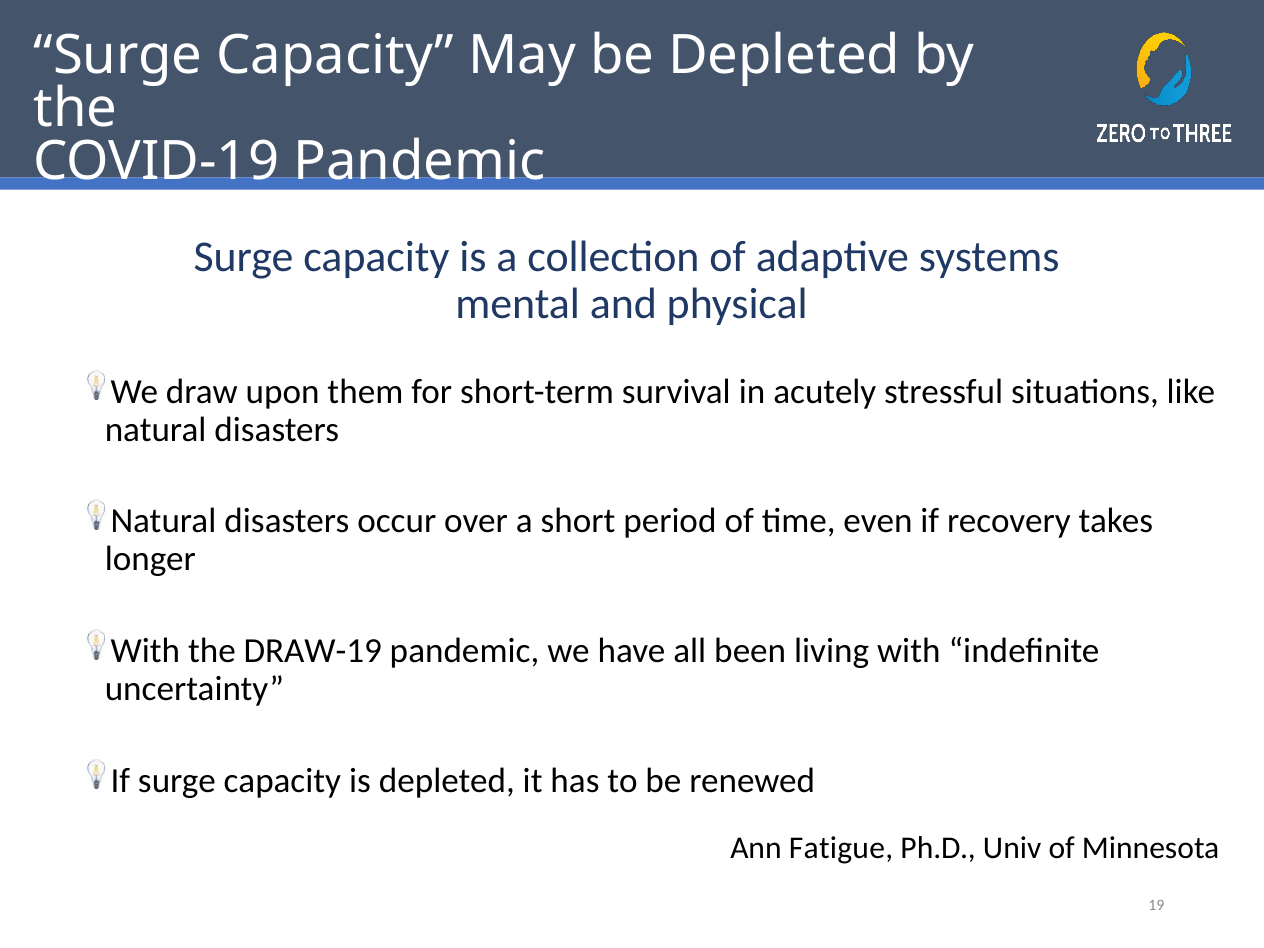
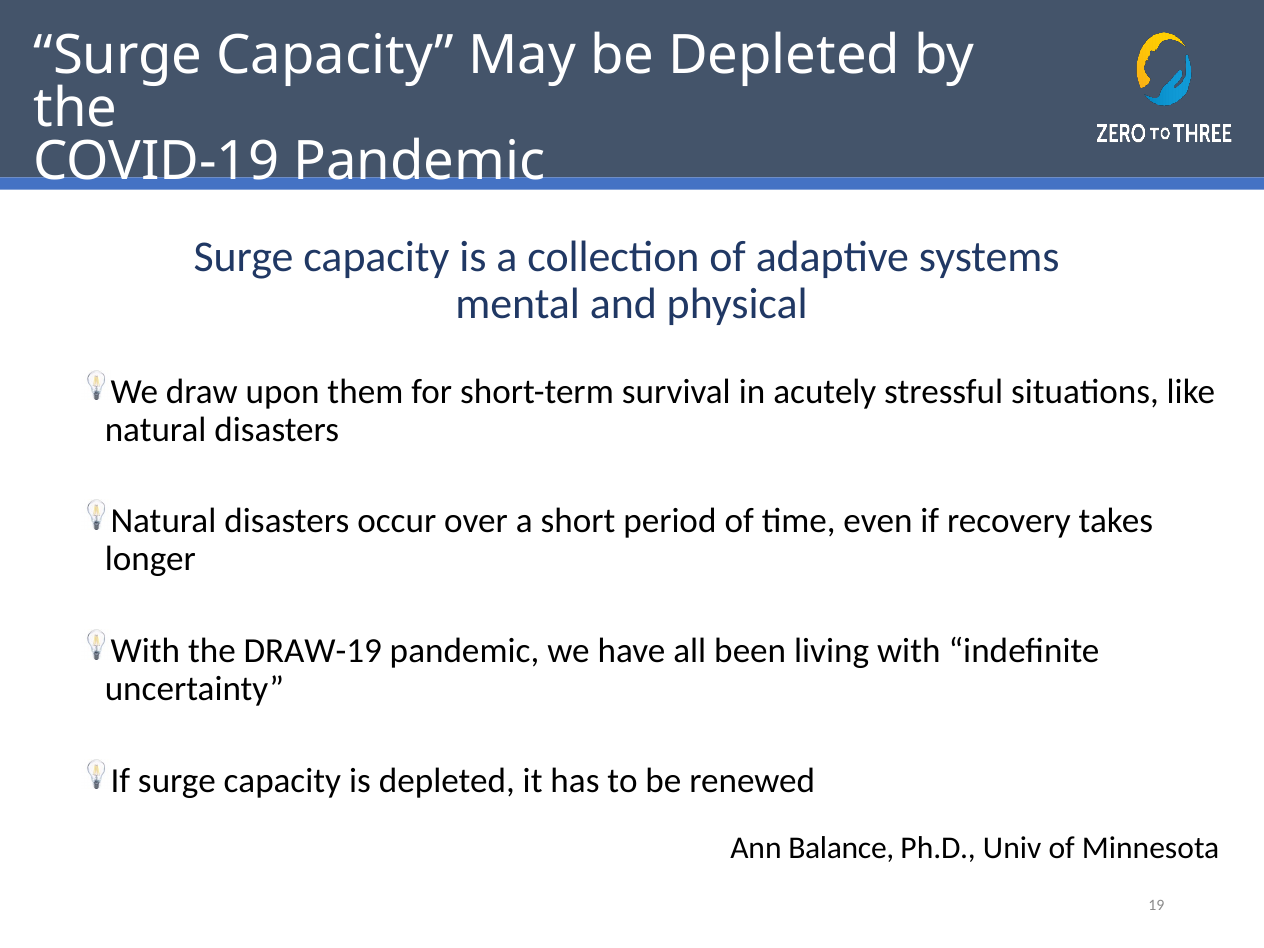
Fatigue: Fatigue -> Balance (841, 848)
